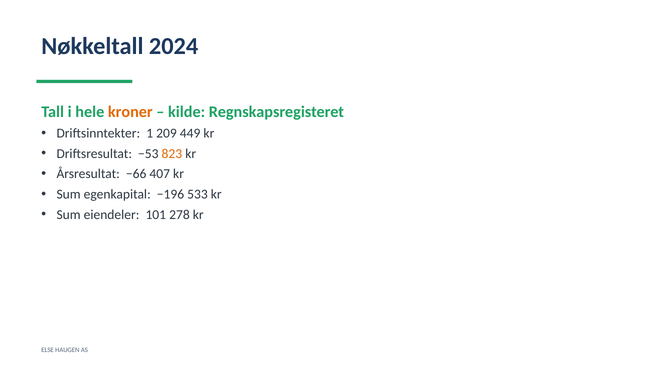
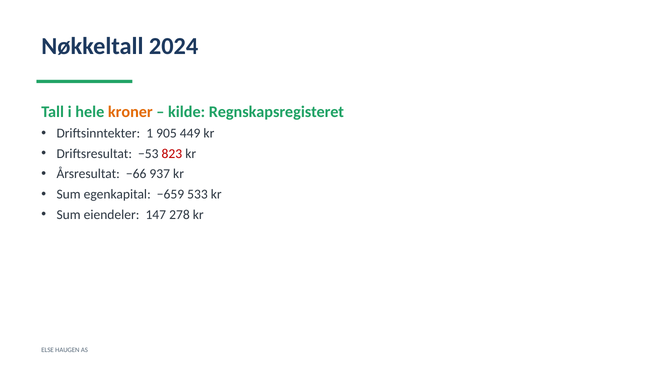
209: 209 -> 905 (166, 133)
823 colour: orange -> red (172, 154)
407: 407 -> 937 (160, 174)
−196: −196 -> −659 (171, 194)
101: 101 -> 147 (156, 215)
